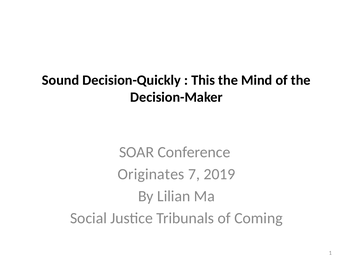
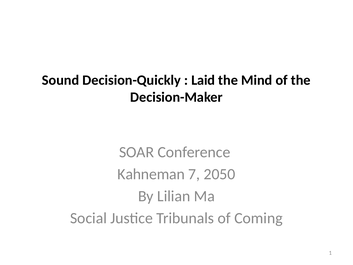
This: This -> Laid (203, 80)
Originates: Originates -> Kahneman (151, 174)
2019: 2019 -> 2050 (219, 174)
